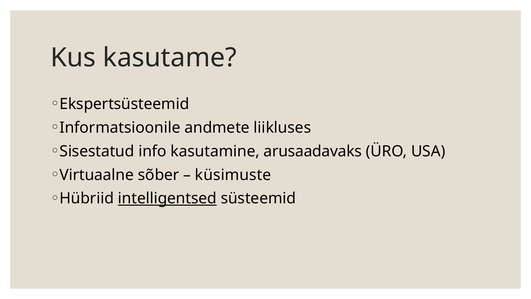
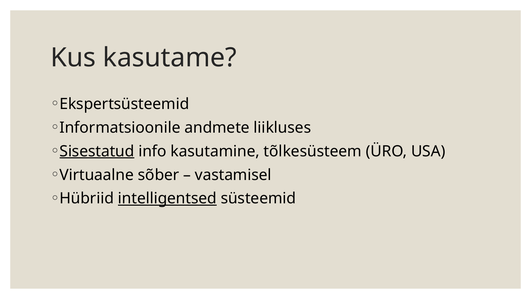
Sisestatud underline: none -> present (97, 151)
arusaadavaks: arusaadavaks -> tõlkesüsteem (313, 151)
küsimuste: küsimuste -> vastamisel (233, 175)
